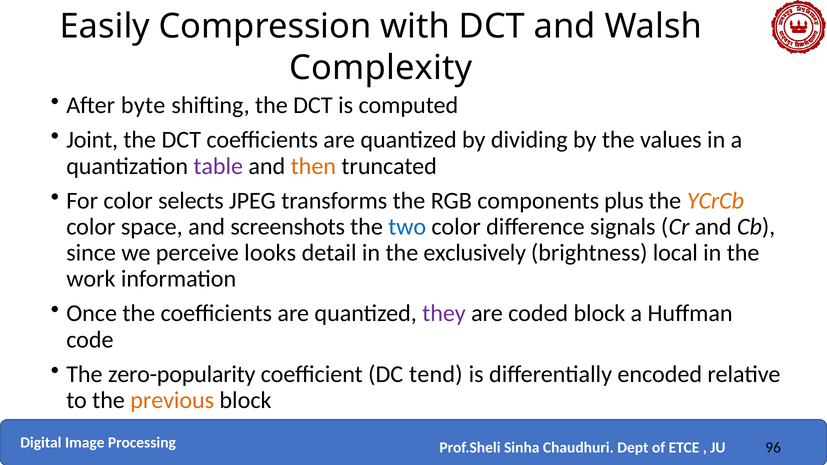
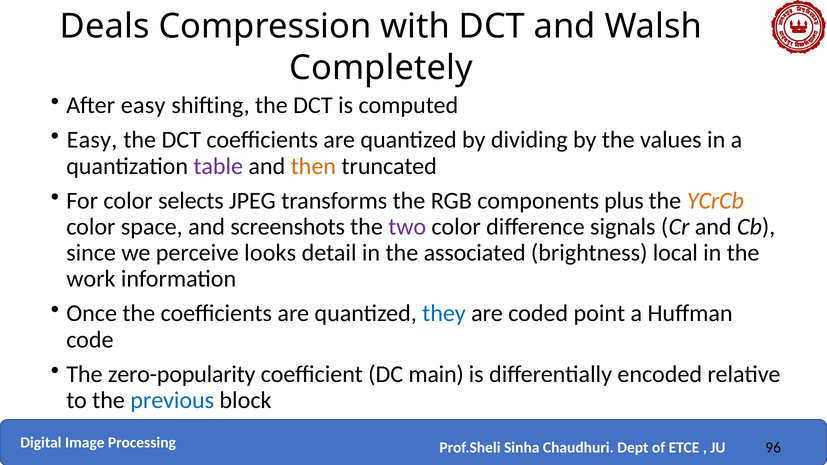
Easily: Easily -> Deals (105, 27)
Complexity: Complexity -> Completely (381, 68)
After byte: byte -> easy (143, 105)
Joint: Joint -> Easy (92, 140)
two colour: blue -> purple (407, 227)
exclusively: exclusively -> associated (475, 253)
they colour: purple -> blue (444, 314)
coded block: block -> point (599, 314)
tend: tend -> main (436, 374)
previous colour: orange -> blue (172, 400)
